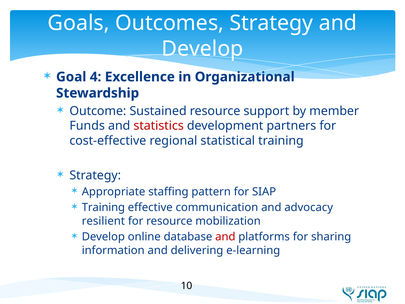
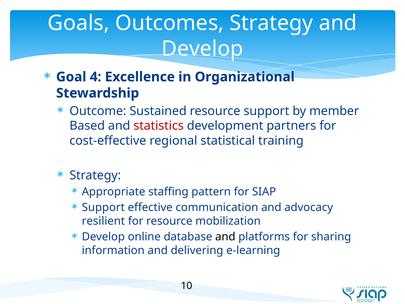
Funds: Funds -> Based (87, 126)
Training: Training -> Support (103, 207)
and colour: red -> black (225, 237)
